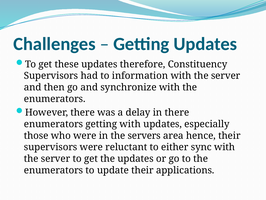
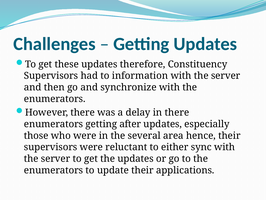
getting with: with -> after (130, 124)
servers: servers -> several (144, 135)
